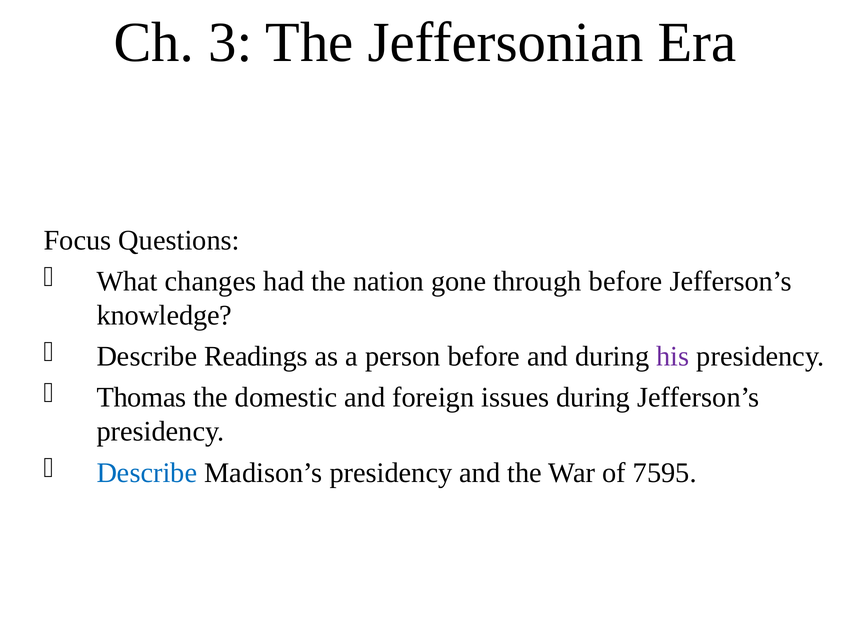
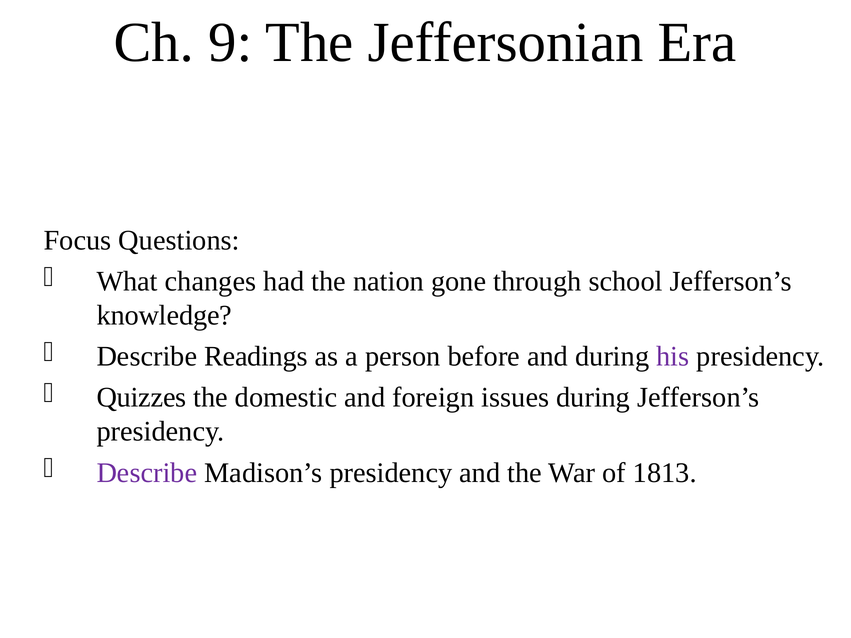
3: 3 -> 9 (230, 42)
through before: before -> school (626, 281)
Thomas: Thomas -> Quizzes (141, 398)
Describe colour: blue -> purple (147, 473)
7595: 7595 -> 1813 (665, 473)
